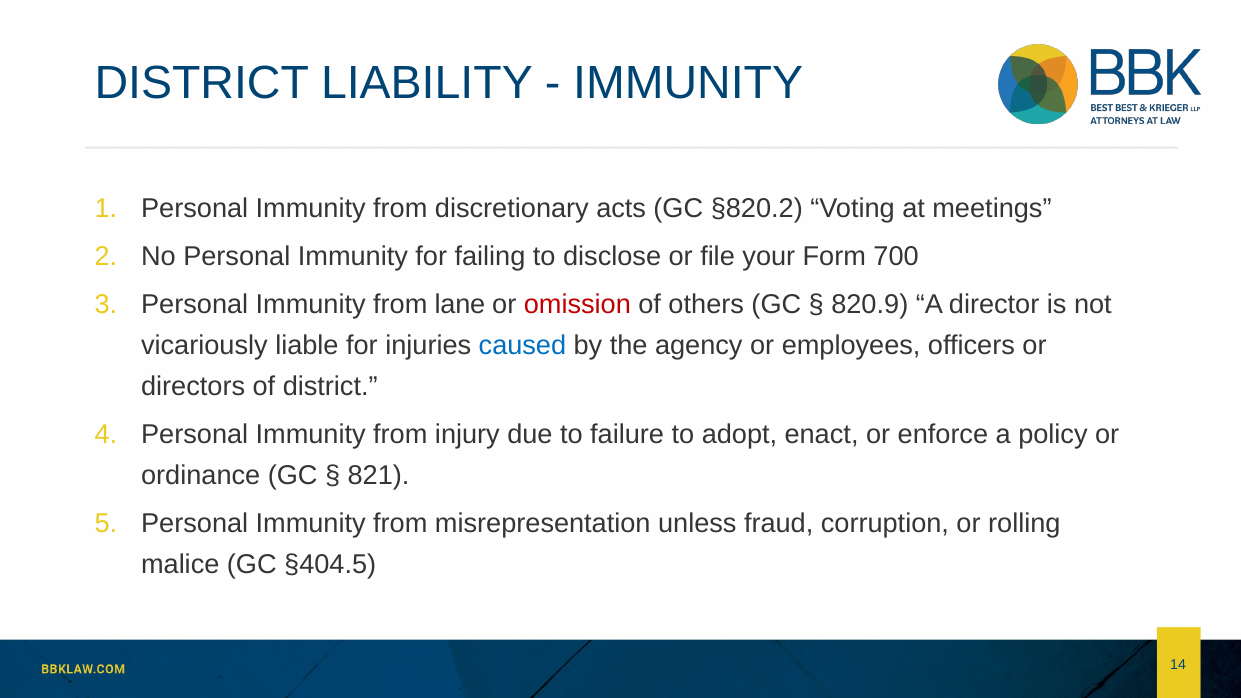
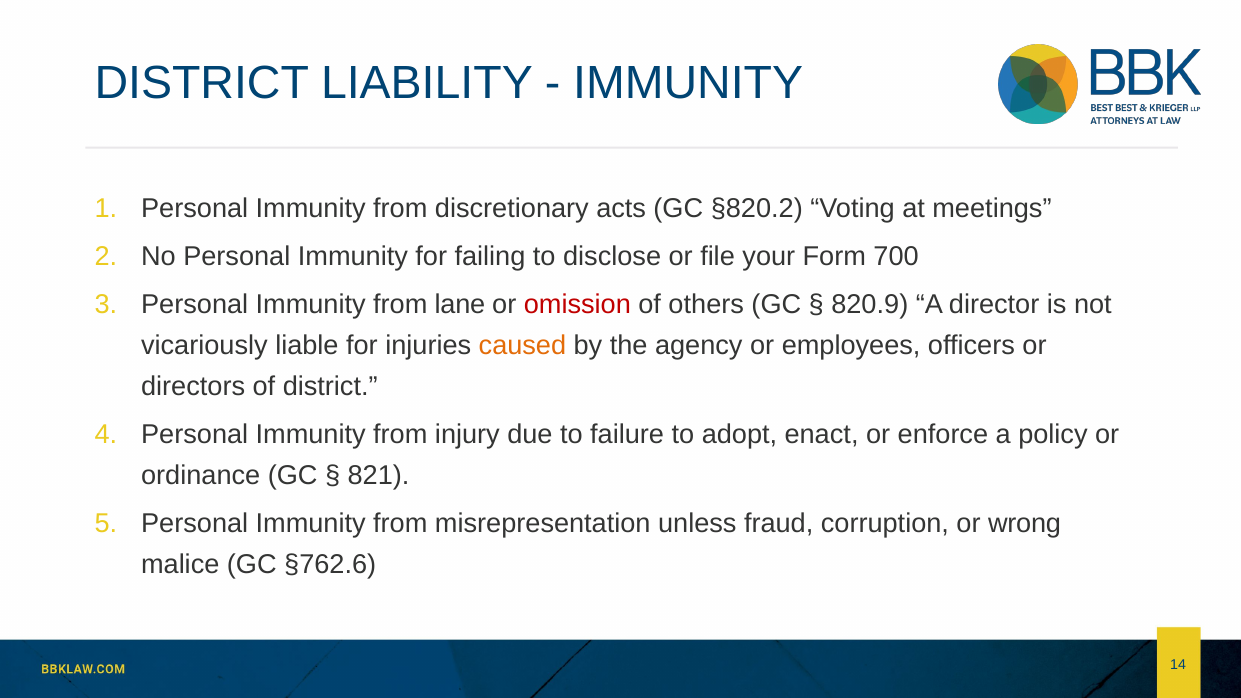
caused colour: blue -> orange (522, 346)
rolling: rolling -> wrong (1025, 524)
§404.5: §404.5 -> §762.6 (330, 565)
